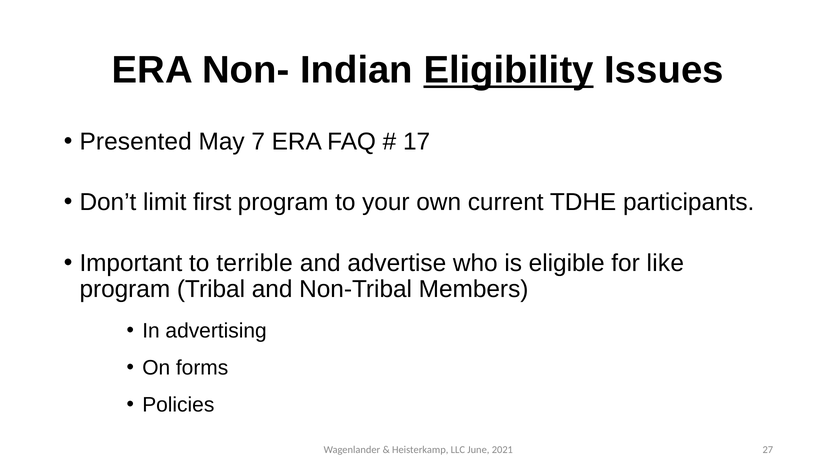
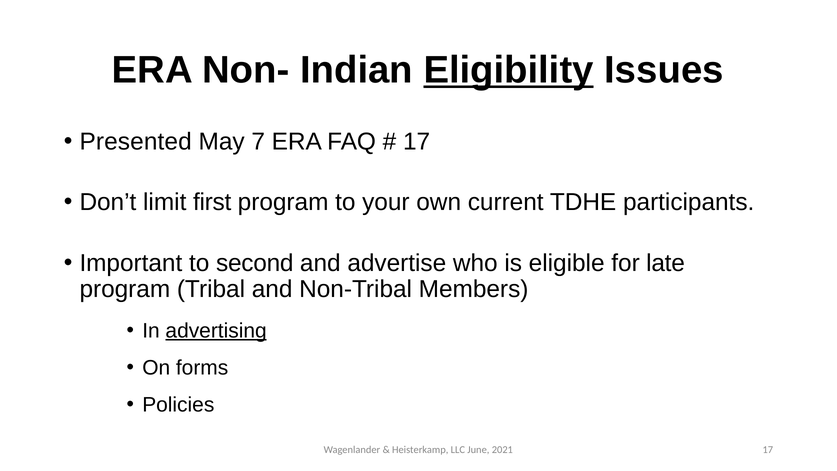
terrible: terrible -> second (255, 263)
like: like -> late (666, 263)
advertising underline: none -> present (216, 331)
2021 27: 27 -> 17 (768, 450)
